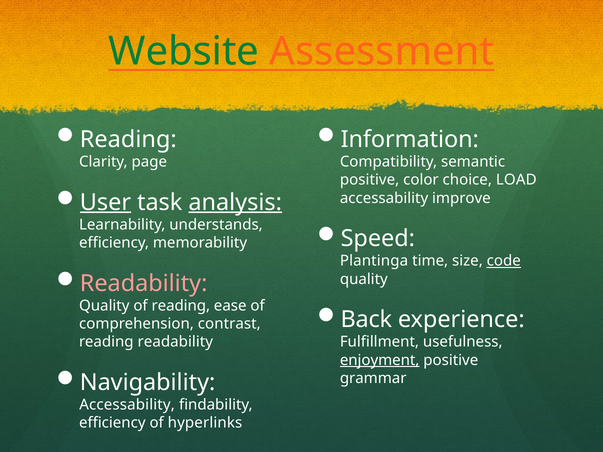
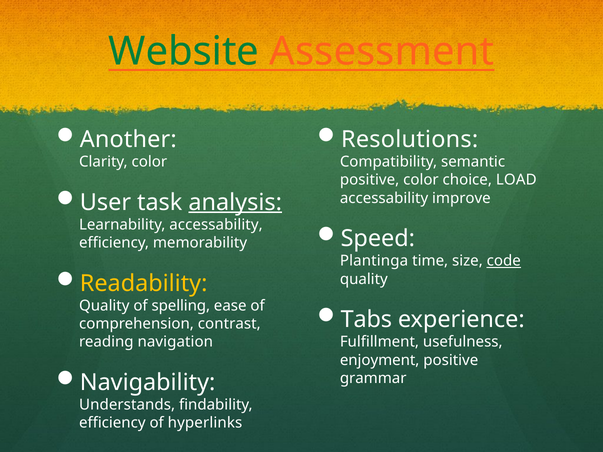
Reading: Reading -> Another (128, 140)
Information: Information -> Resolutions (410, 140)
Clarity page: page -> color (149, 162)
User underline: present -> none (105, 202)
Learnability understands: understands -> accessability (216, 225)
Readability colour: pink -> yellow (144, 283)
of reading: reading -> spelling (181, 306)
Back: Back -> Tabs (366, 320)
reading readability: readability -> navigation (175, 342)
enjoyment underline: present -> none (380, 360)
Accessability: Accessability -> Understands (127, 405)
